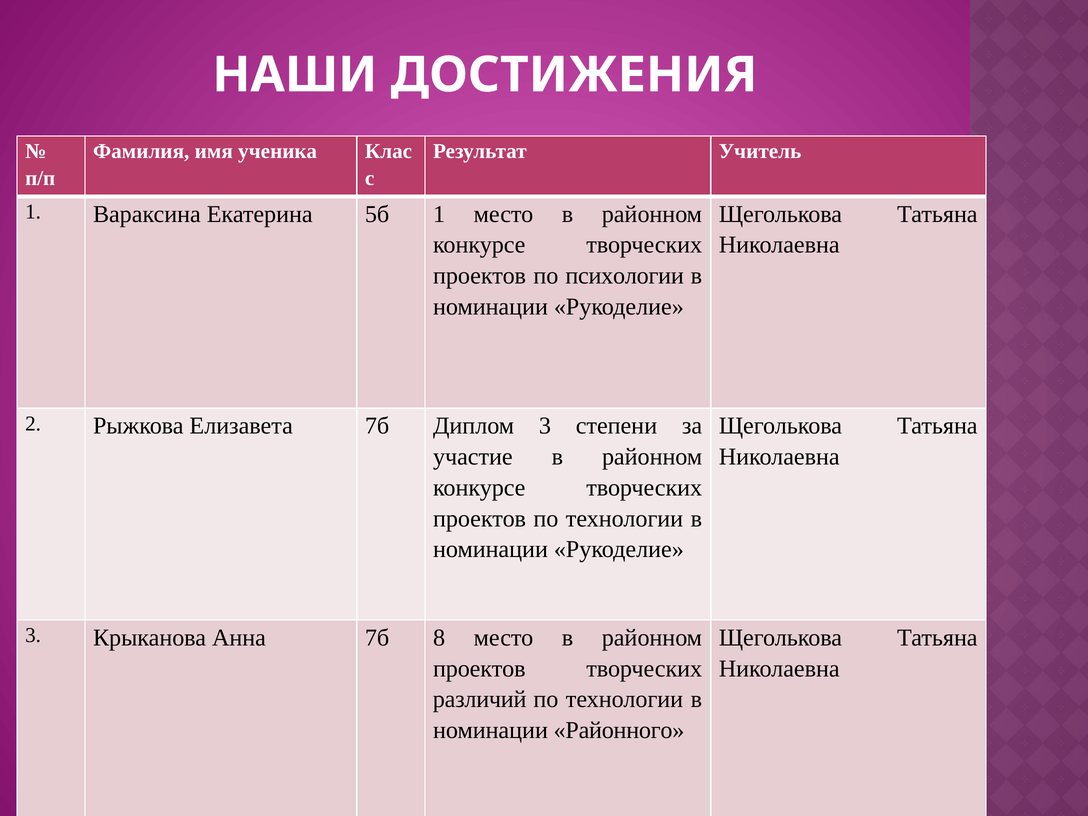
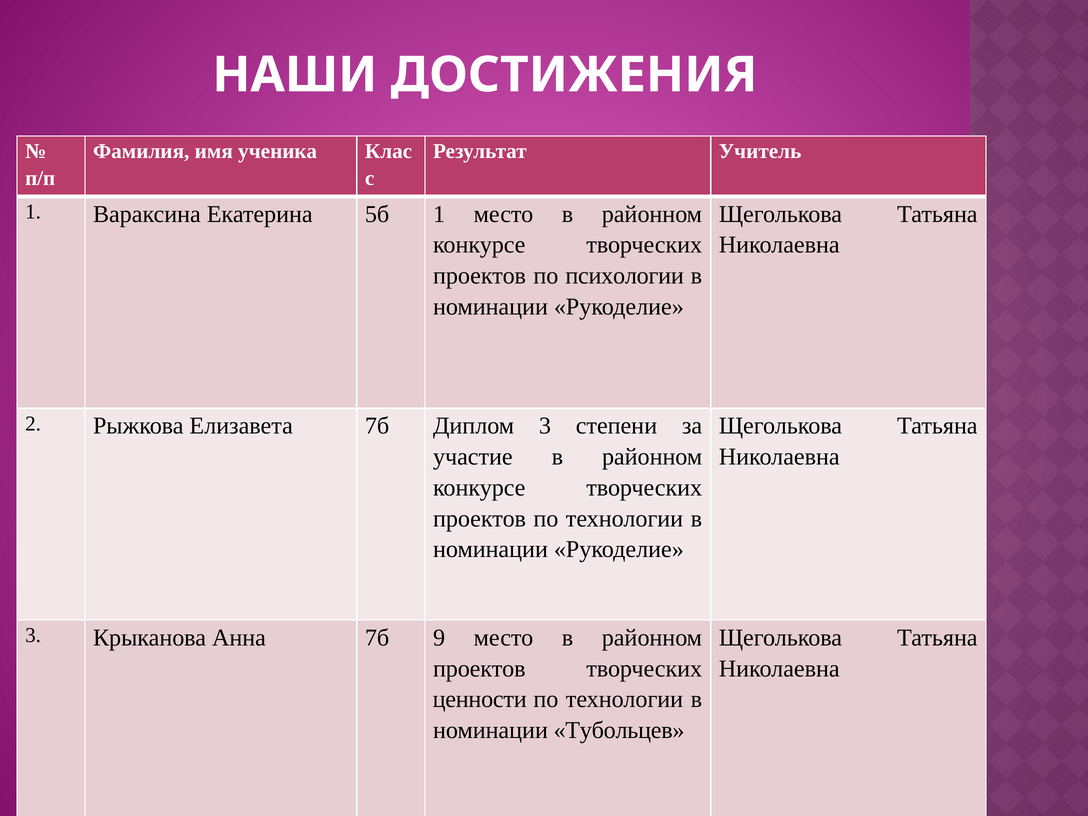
8: 8 -> 9 (439, 638)
различий: различий -> ценности (480, 699)
Районного: Районного -> Тубольцев (619, 730)
